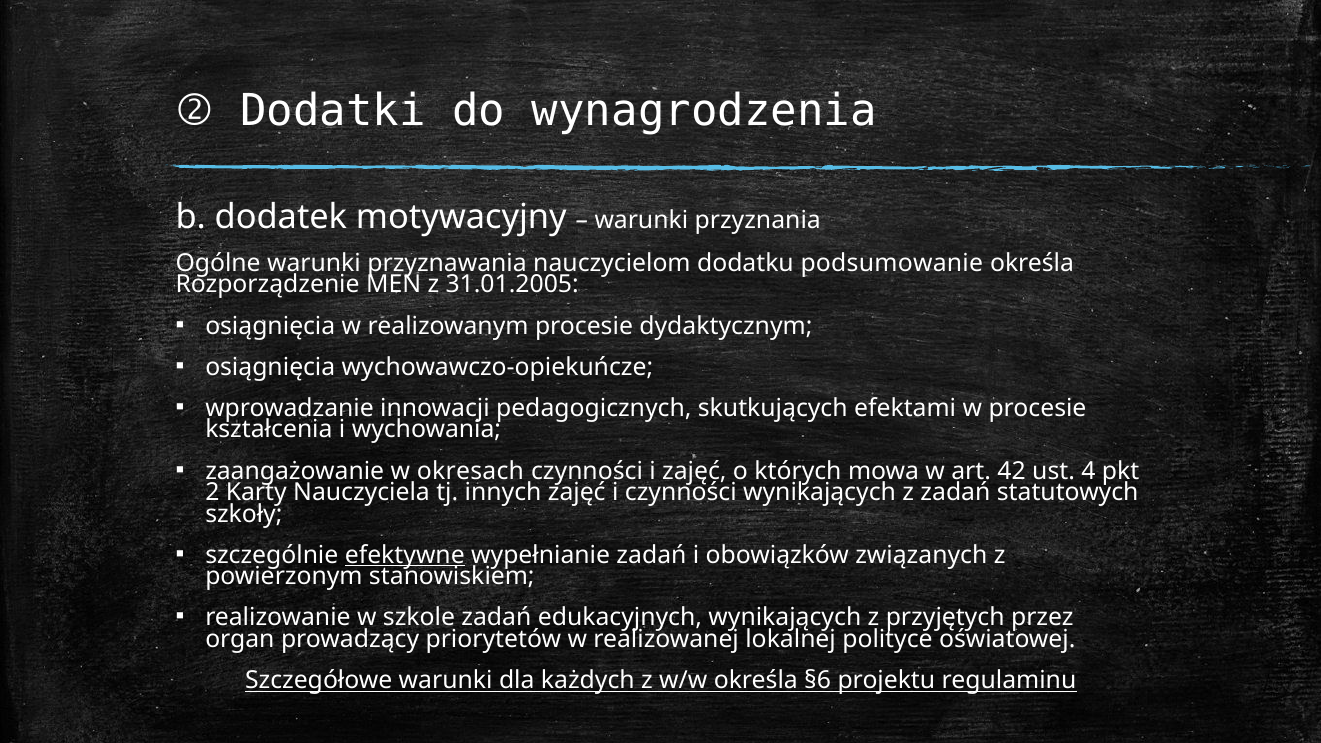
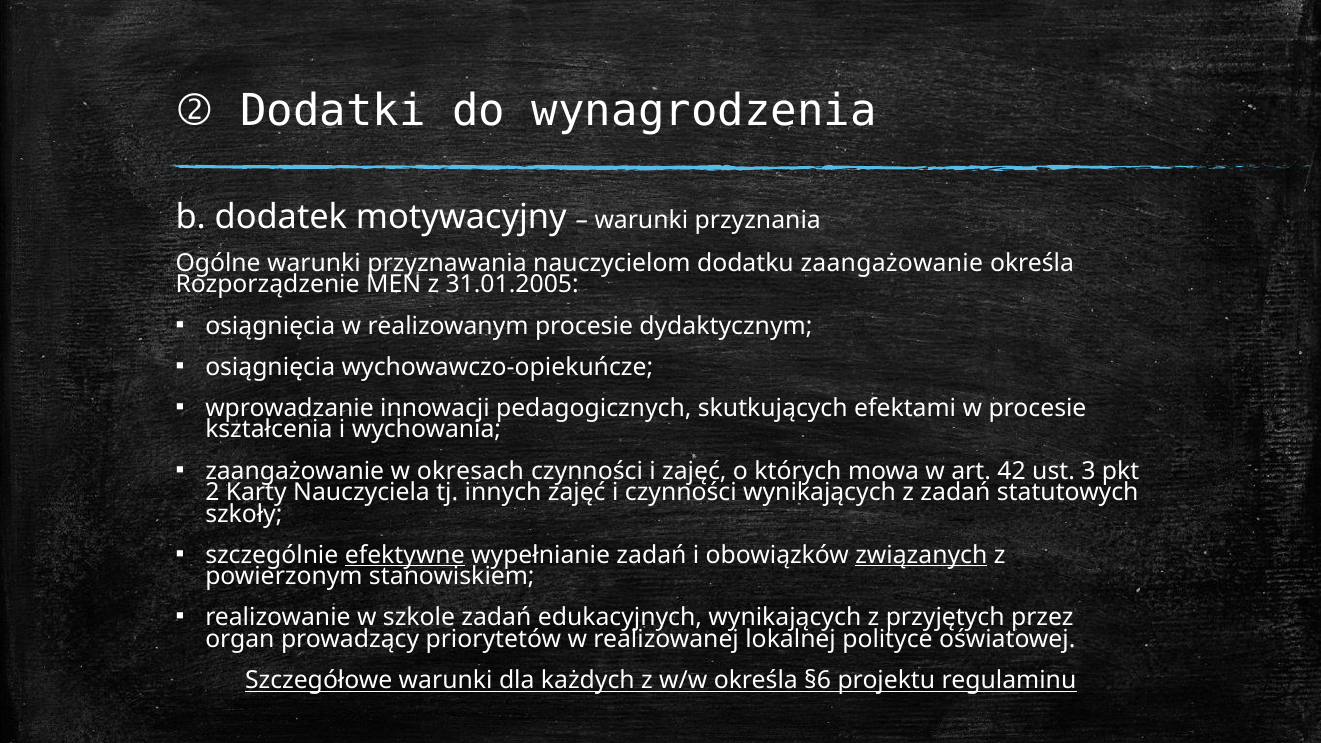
dodatku podsumowanie: podsumowanie -> zaangażowanie (892, 263)
4: 4 -> 3 (1088, 471)
związanych underline: none -> present (921, 555)
